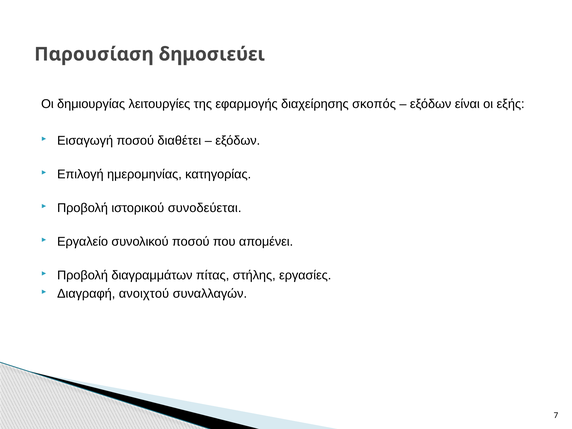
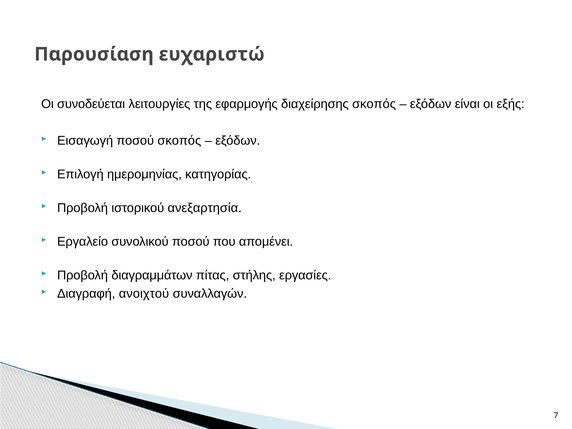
δημοσιεύει: δημοσιεύει -> ευχαριστώ (212, 54)
δημιουργίας: δημιουργίας -> συνοδεύεται (91, 104)
ποσού διαθέτει: διαθέτει -> σκοπός (179, 141)
συνοδεύεται: συνοδεύεται -> ανεξαρτησία (205, 208)
